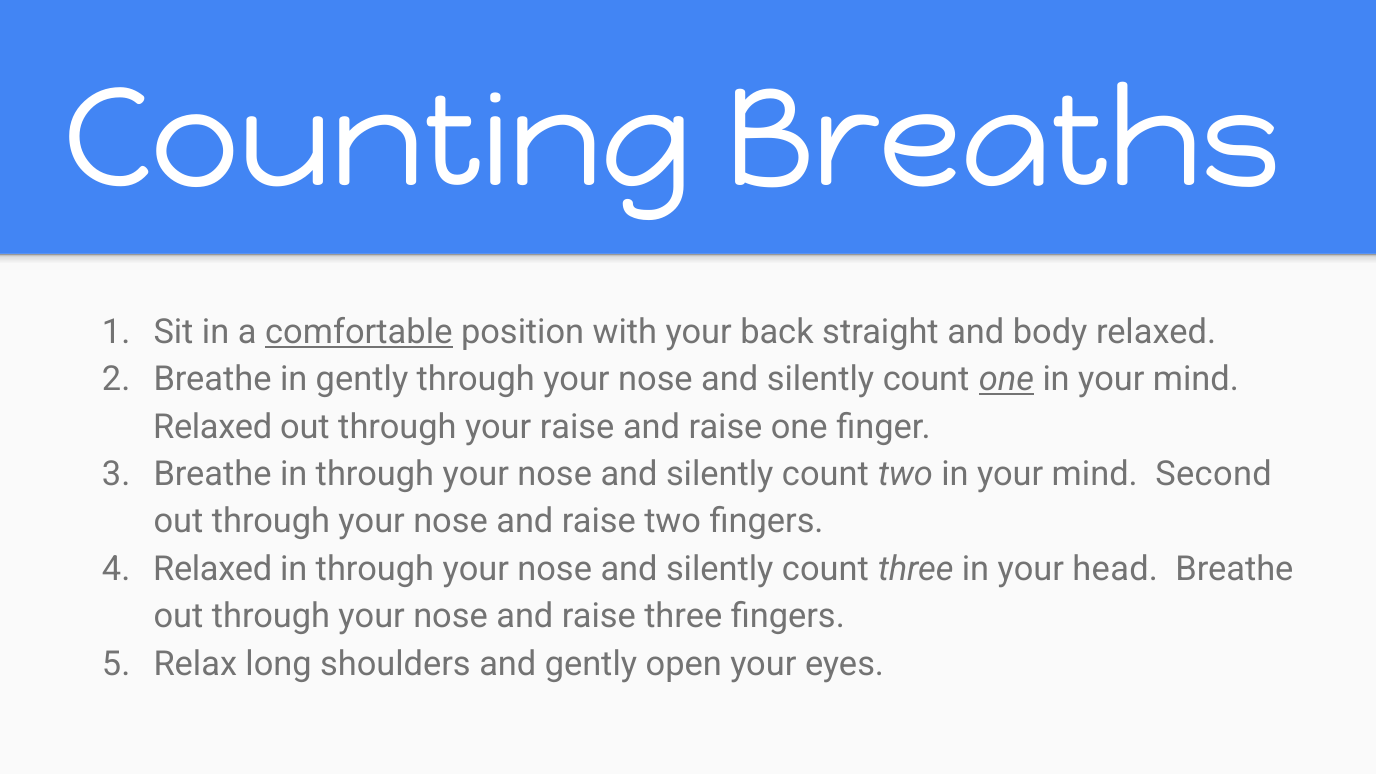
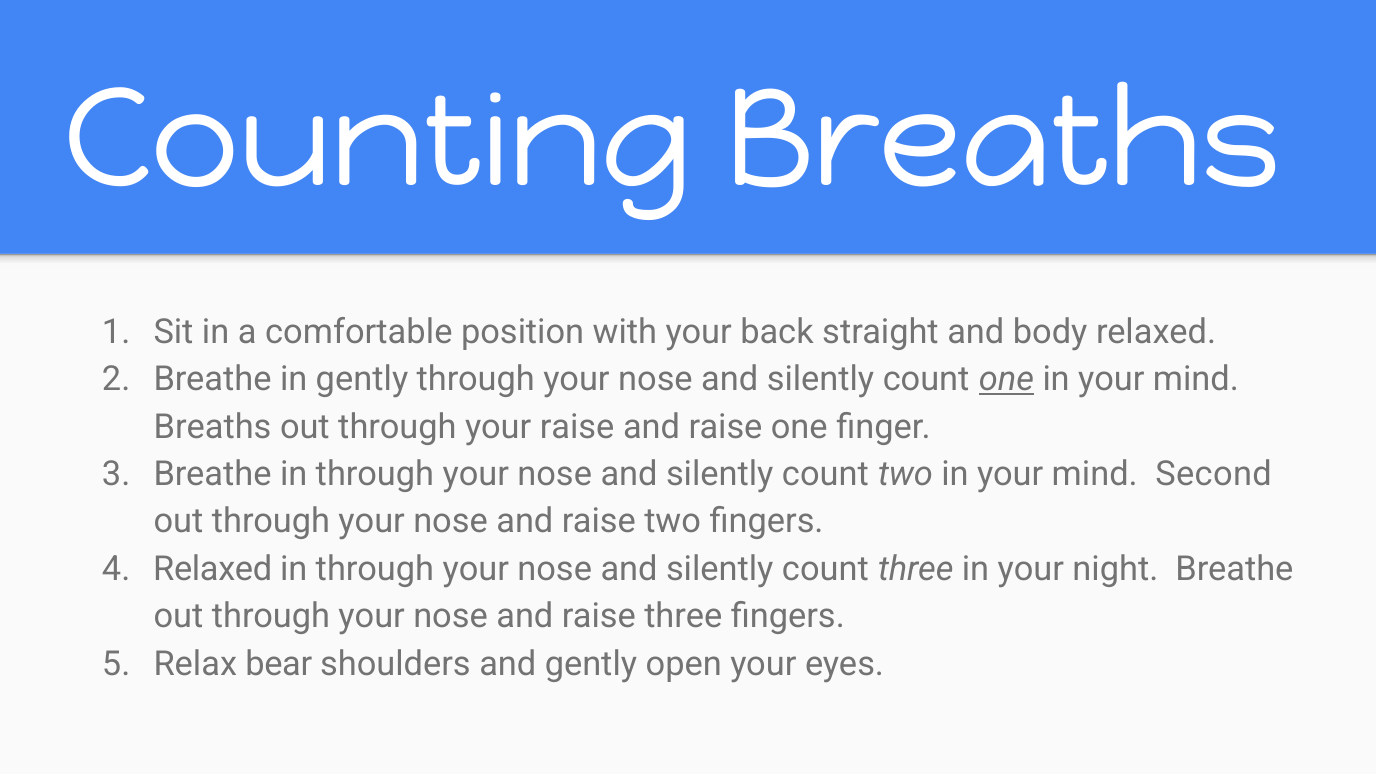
comfortable underline: present -> none (359, 332)
Relaxed: Relaxed -> Breaths (213, 427)
head: head -> night (1115, 569)
long: long -> bear (279, 664)
